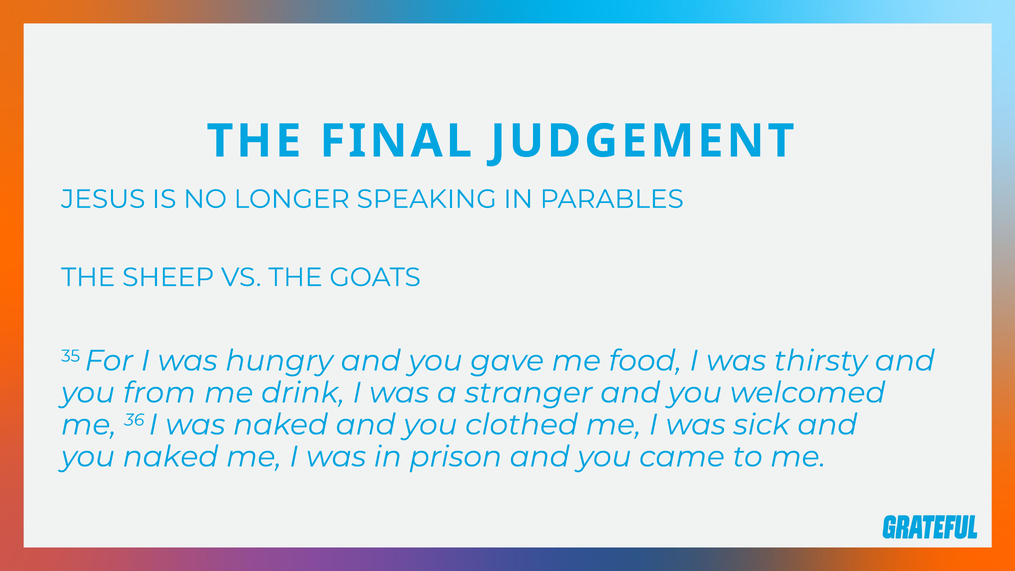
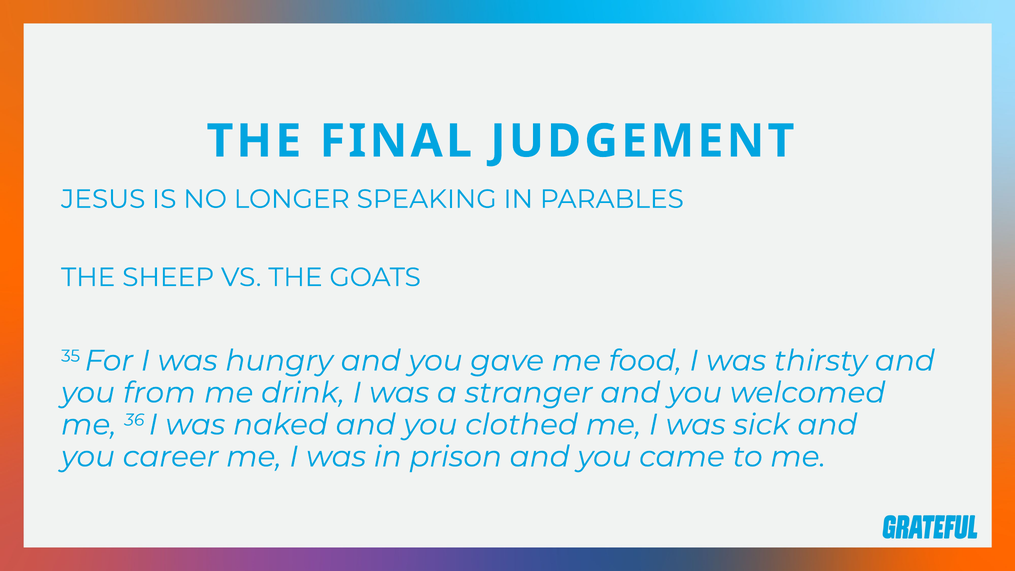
you naked: naked -> career (171, 457)
